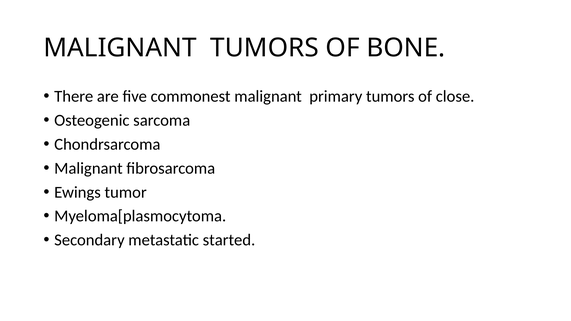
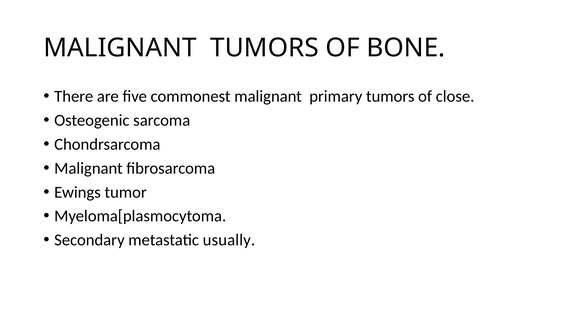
started: started -> usually (229, 240)
